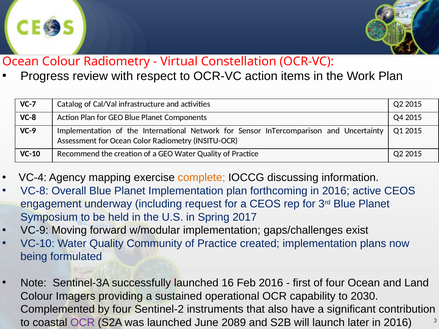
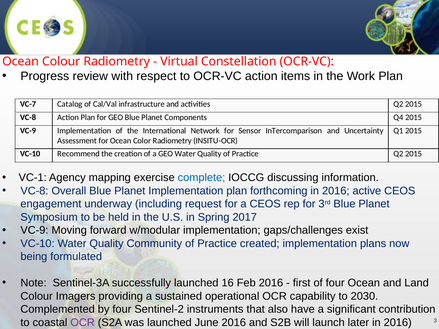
VC-4: VC-4 -> VC-1 (33, 178)
complete colour: orange -> blue (201, 178)
June 2089: 2089 -> 2016 (234, 323)
